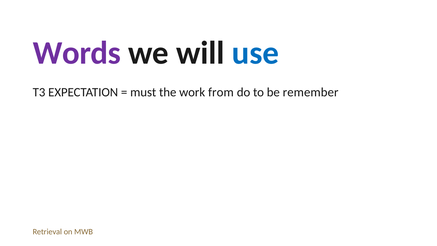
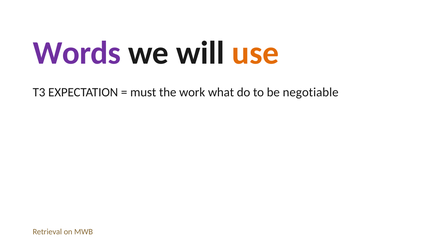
use colour: blue -> orange (256, 53)
from: from -> what (221, 92)
remember: remember -> negotiable (311, 92)
